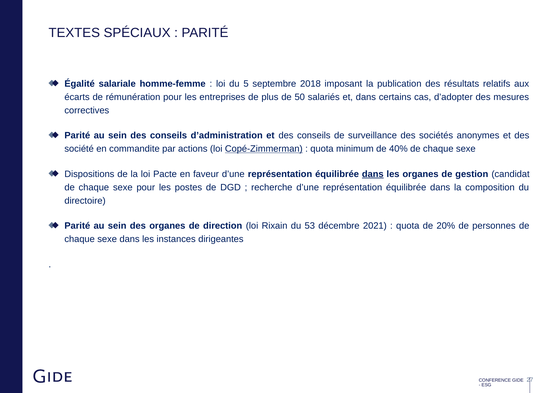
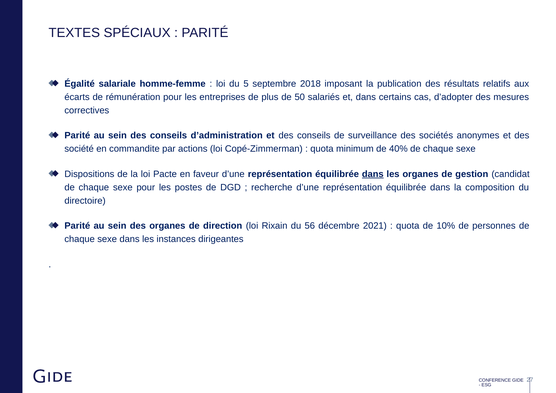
Copé-Zimmerman underline: present -> none (264, 149)
53: 53 -> 56 (310, 226)
20%: 20% -> 10% (446, 226)
